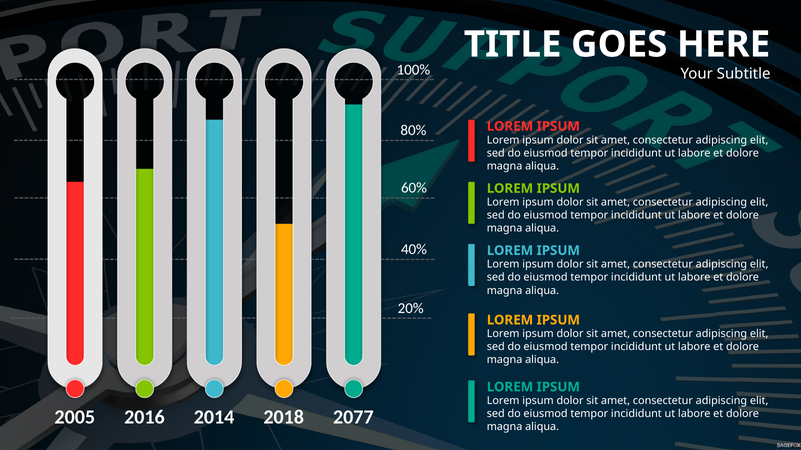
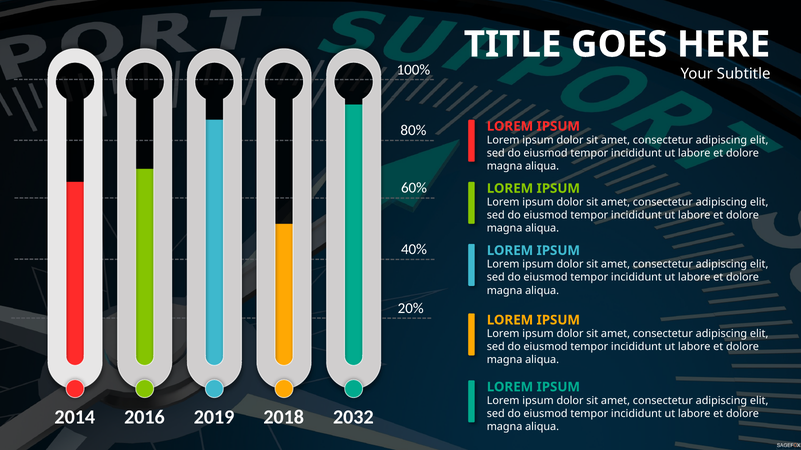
2005: 2005 -> 2014 (75, 418)
2014: 2014 -> 2019 (214, 418)
2077: 2077 -> 2032 (353, 418)
